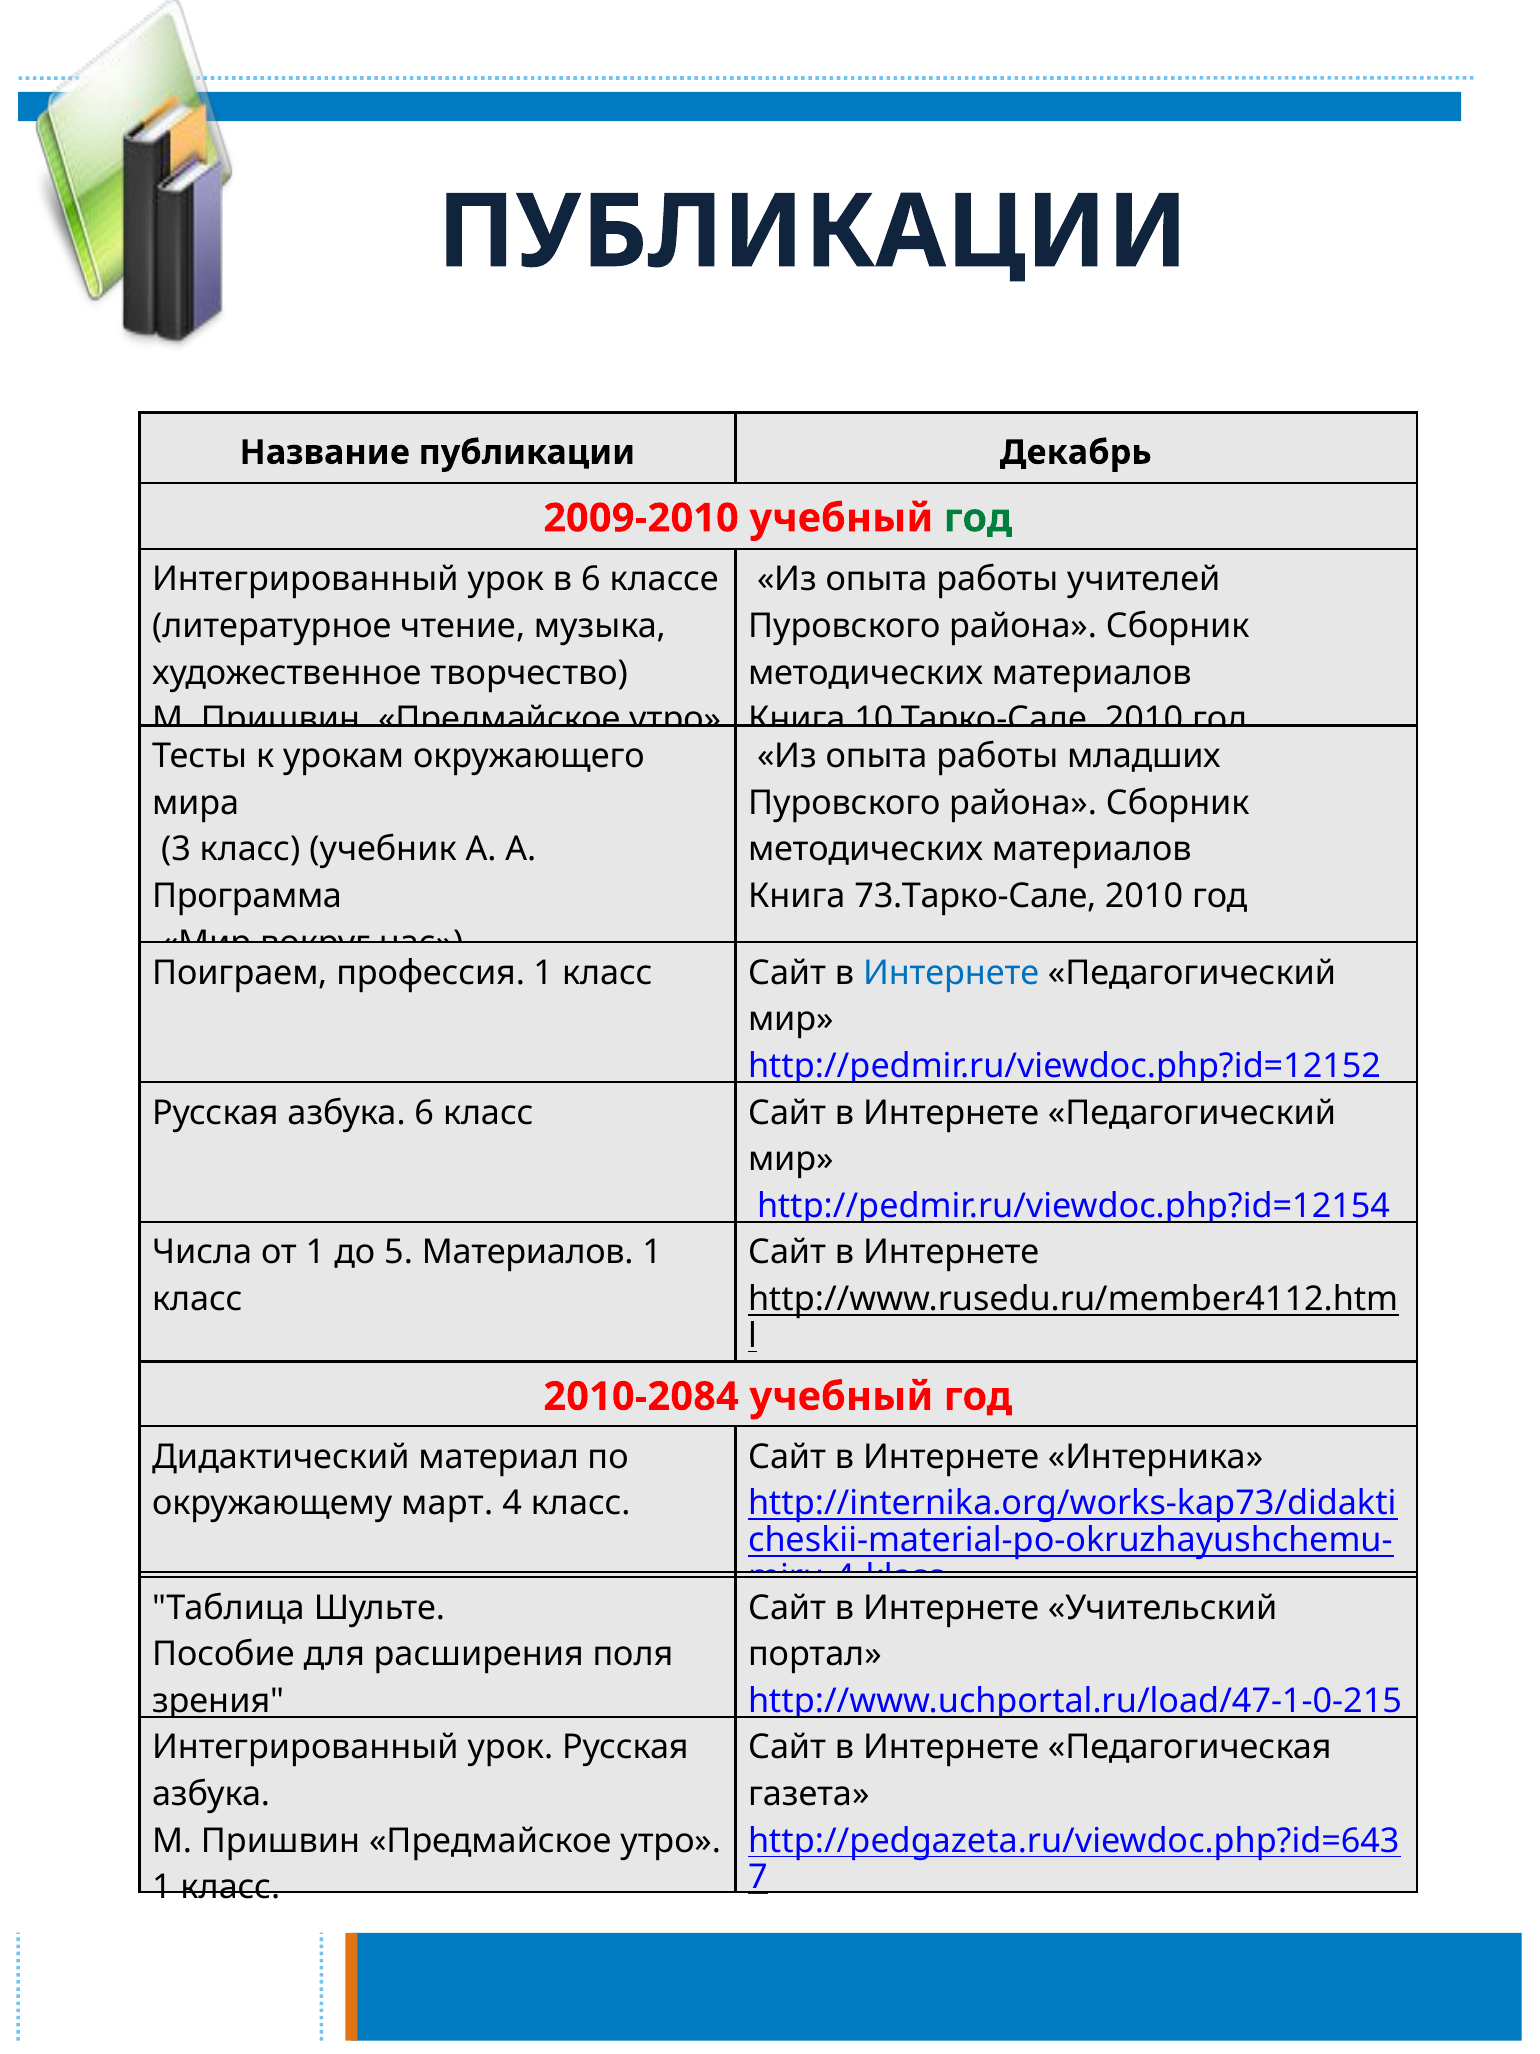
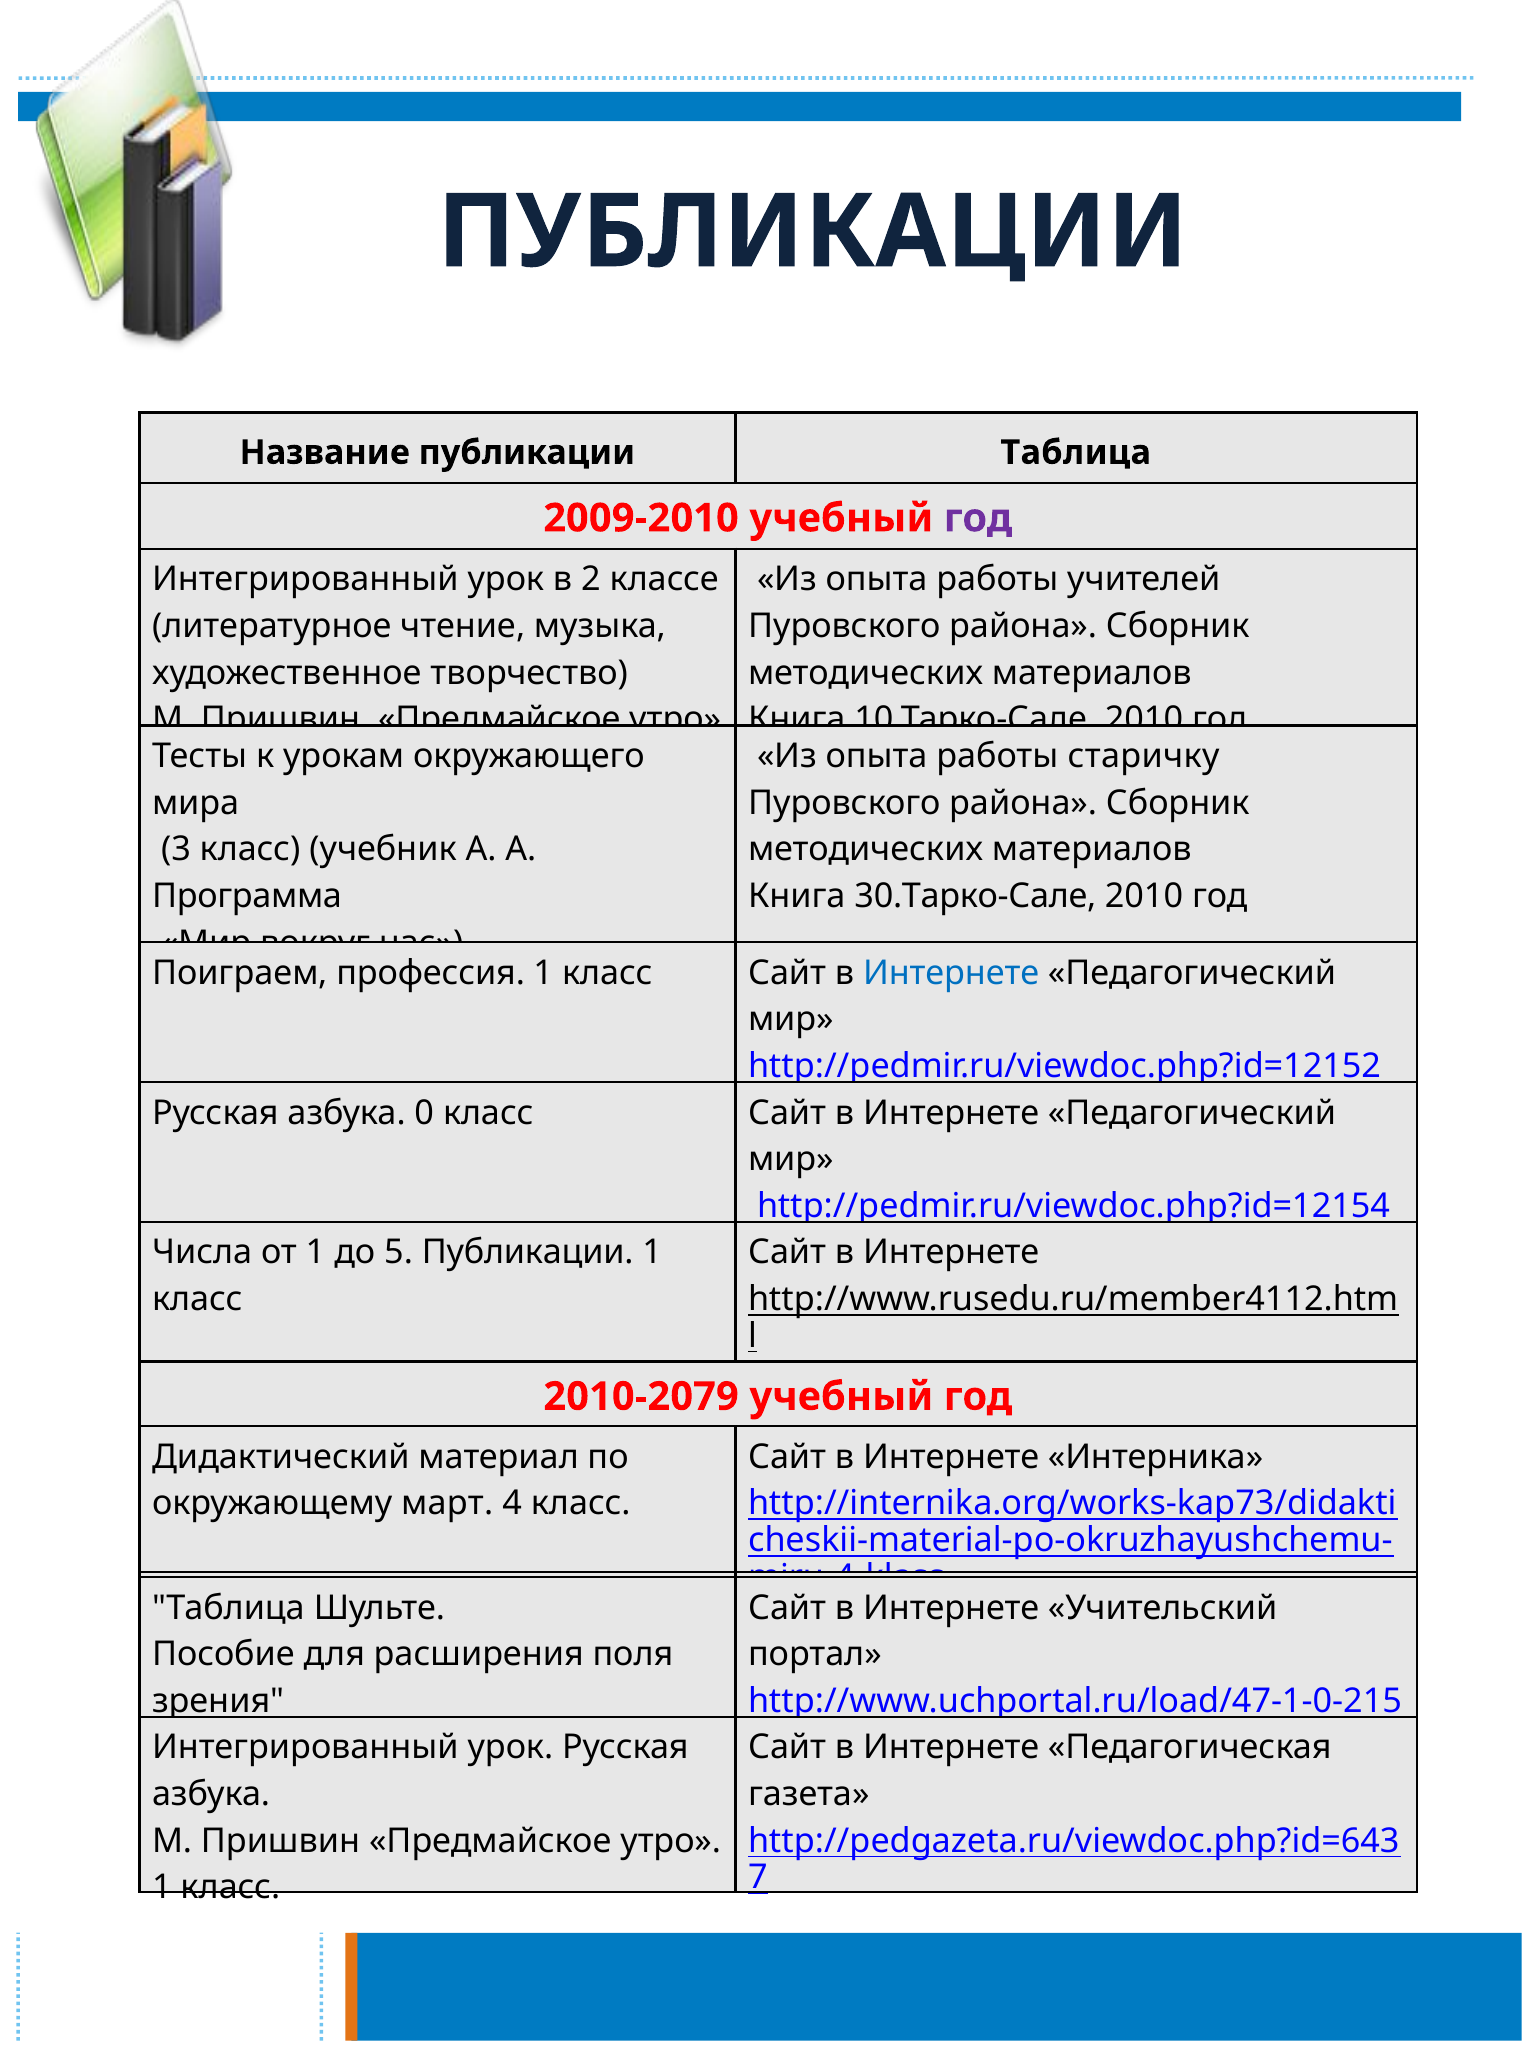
публикации Декабрь: Декабрь -> Таблица (1076, 452)
год colour: green -> purple (978, 518)
в 6: 6 -> 2 (591, 579)
младших: младших -> старичку (1144, 756)
73.Тарко-Сале: 73.Тарко-Сале -> 30.Тарко-Сале (975, 896)
азбука 6: 6 -> 0 (424, 1112)
5 Материалов: Материалов -> Публикации (528, 1252)
2010-2084: 2010-2084 -> 2010-2079 (641, 1396)
